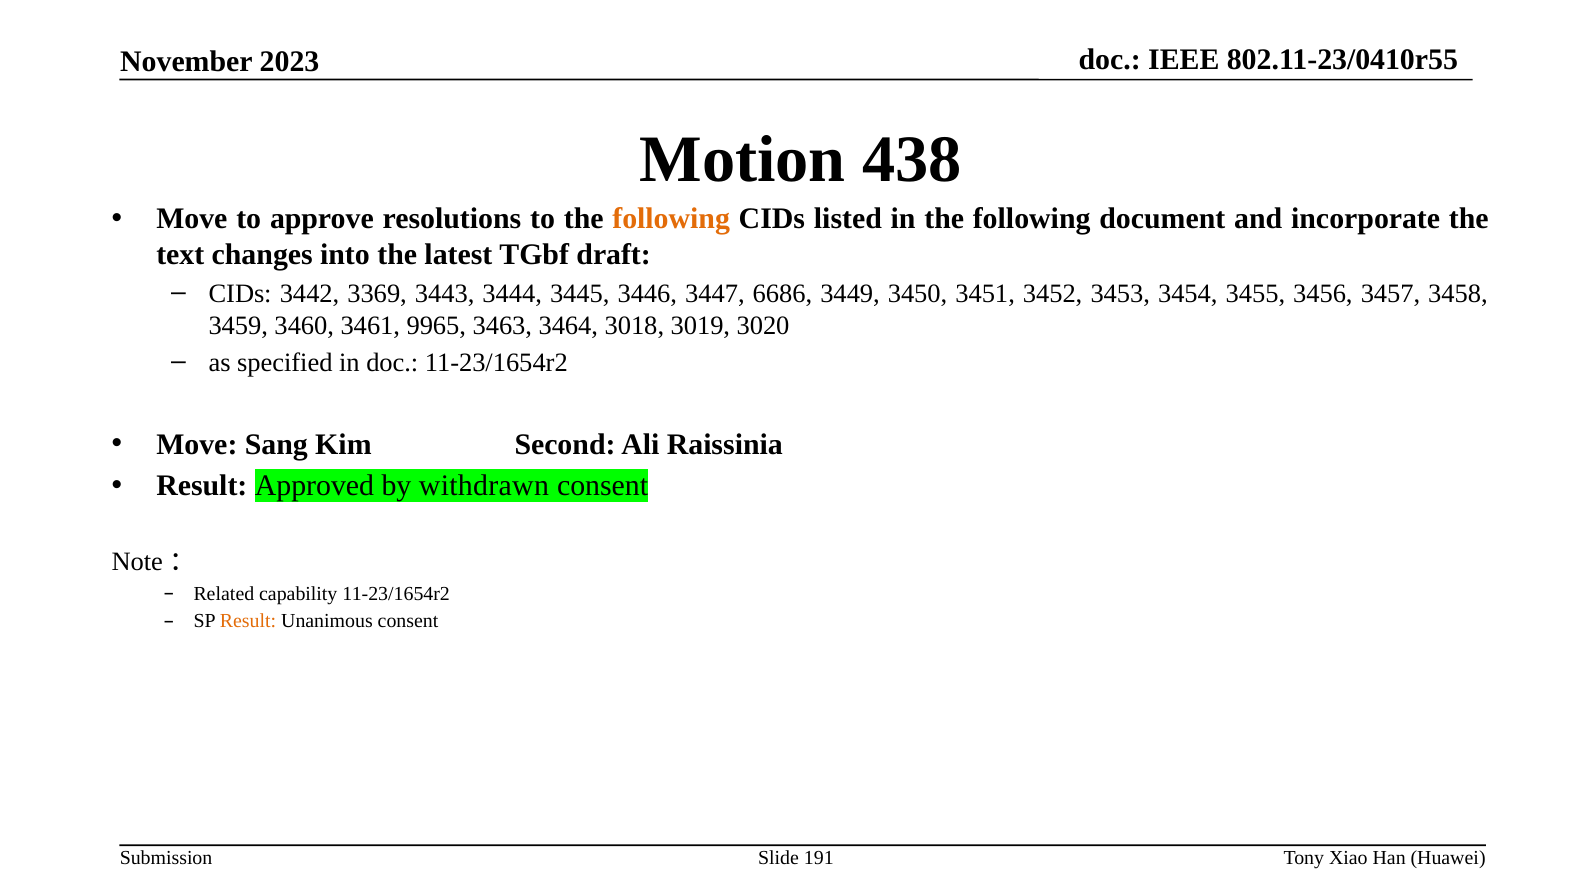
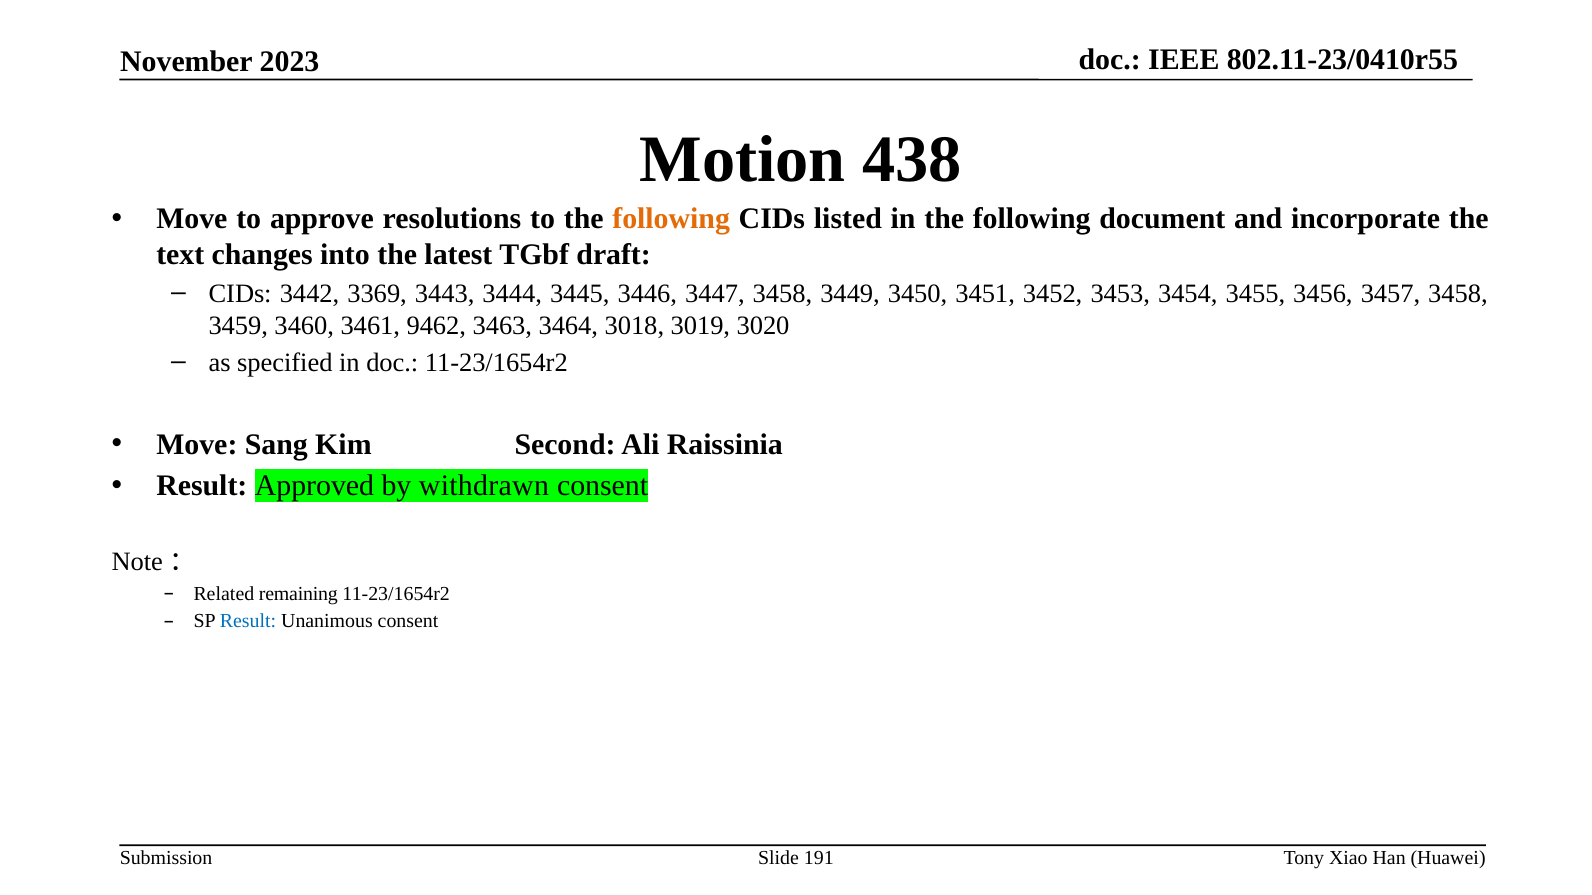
3447 6686: 6686 -> 3458 (782, 294)
9965: 9965 -> 9462 (436, 326)
capability: capability -> remaining (298, 594)
Result colour: orange -> blue (248, 622)
